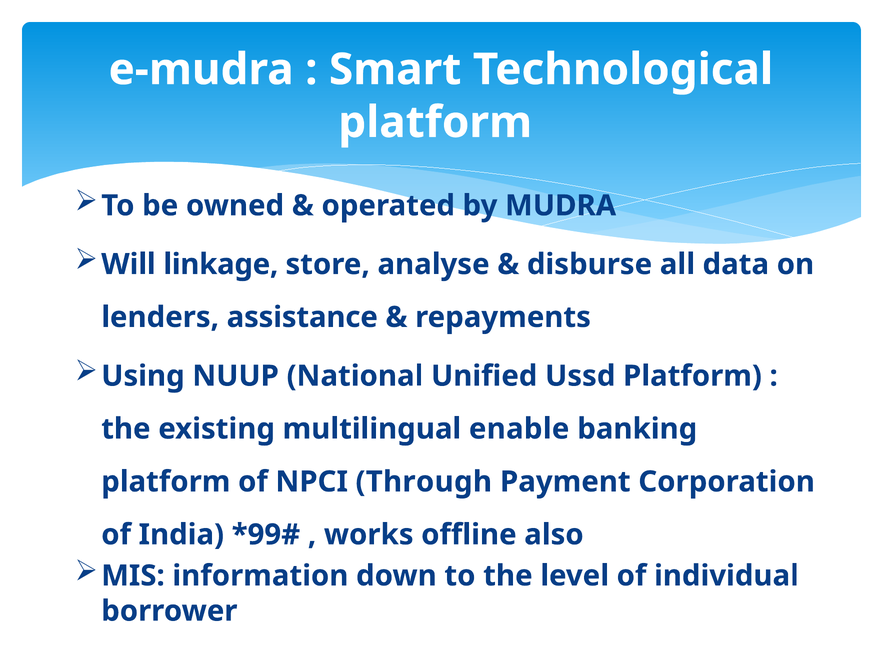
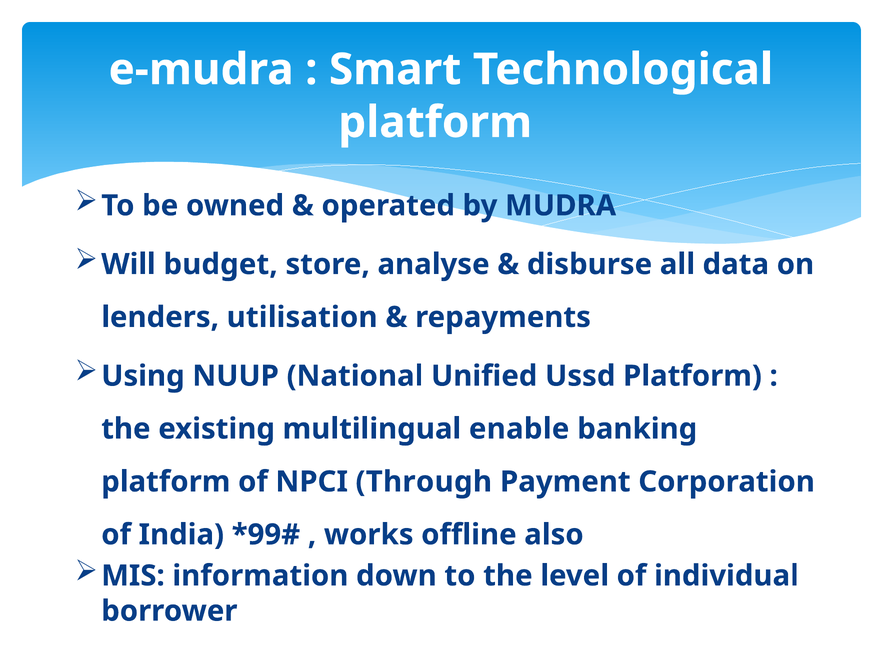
linkage: linkage -> budget (221, 265)
assistance: assistance -> utilisation (302, 318)
